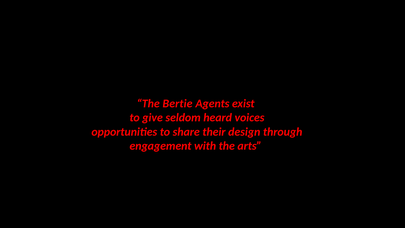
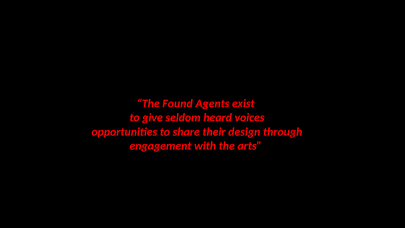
Bertie: Bertie -> Found (178, 103)
